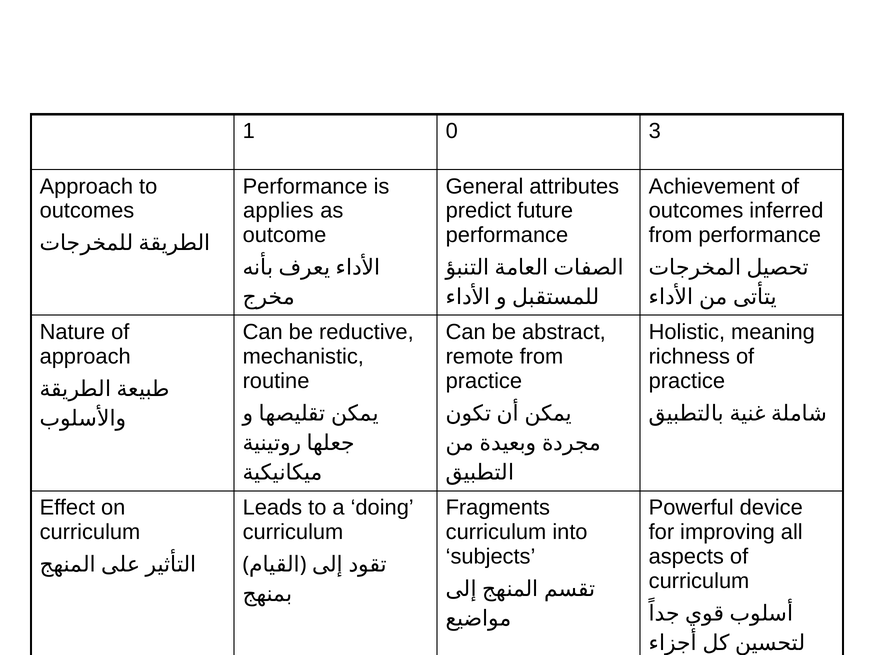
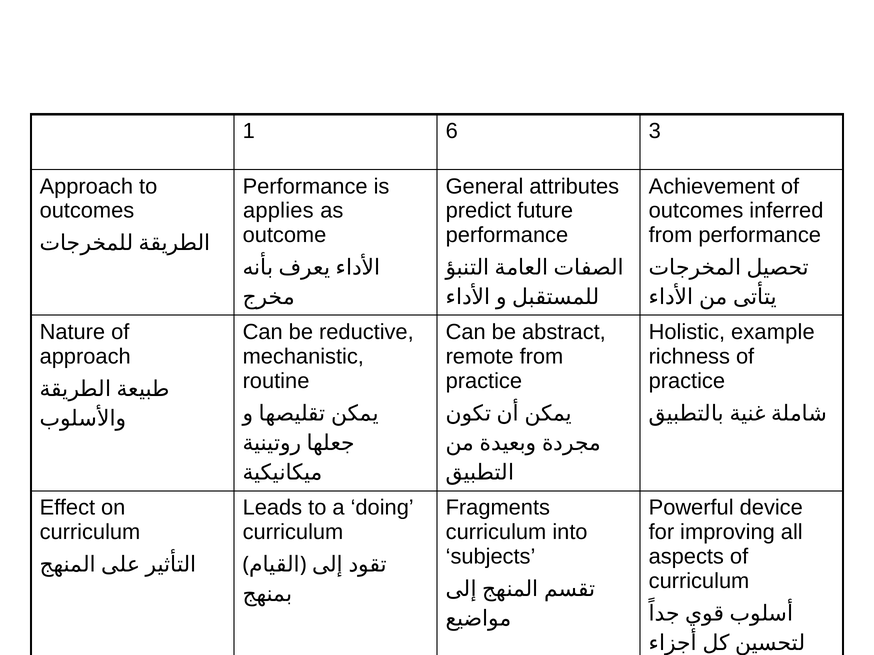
0: 0 -> 6 (452, 131)
meaning: meaning -> example (773, 332)
